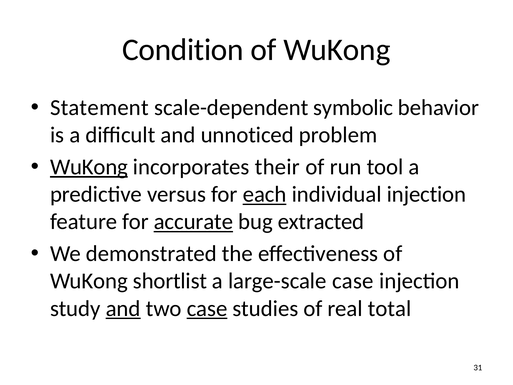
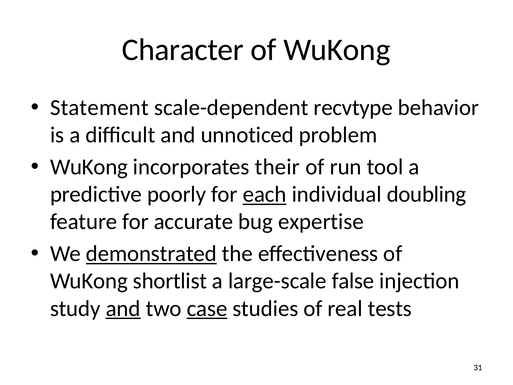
Condition: Condition -> Character (183, 50)
symbolic: symbolic -> recvtype (353, 108)
WuKong underline: present -> none (89, 167)
versus: versus -> poorly (177, 194)
individual injection: injection -> doubling (427, 194)
accurate underline: present -> none (193, 222)
extracted: extracted -> expertise (321, 222)
demonstrated underline: none -> present (151, 254)
large-scale case: case -> false (353, 281)
total: total -> tests (390, 308)
